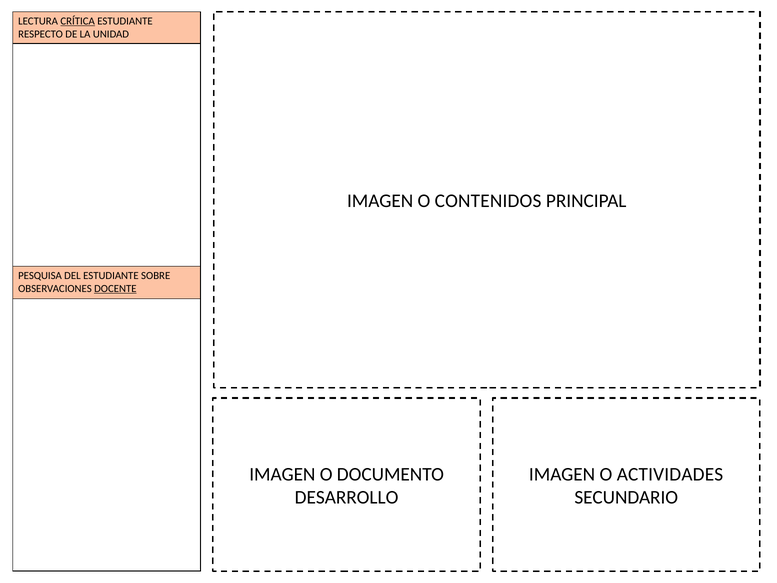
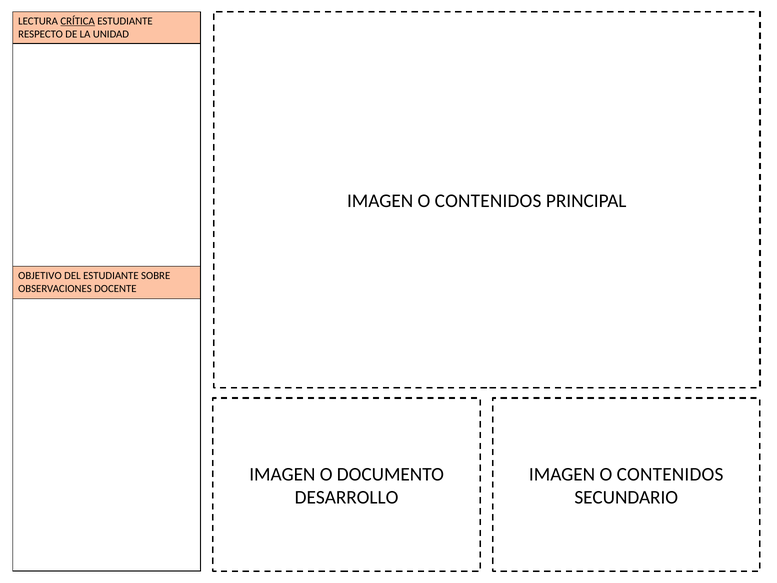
PESQUISA: PESQUISA -> OBJETIVO (40, 276)
DOCENTE underline: present -> none (115, 289)
ACTIVIDADES: ACTIVIDADES -> CONTENIDOS (670, 474)
